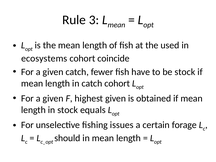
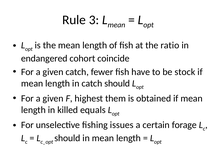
used: used -> ratio (170, 45)
ecosystems: ecosystems -> endangered (44, 58)
catch cohort: cohort -> should (117, 83)
highest given: given -> them (116, 98)
in stock: stock -> killed (68, 110)
